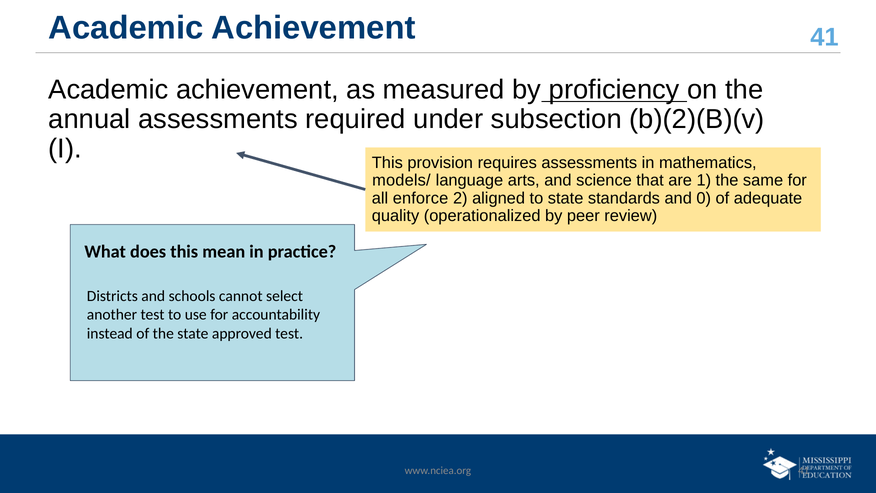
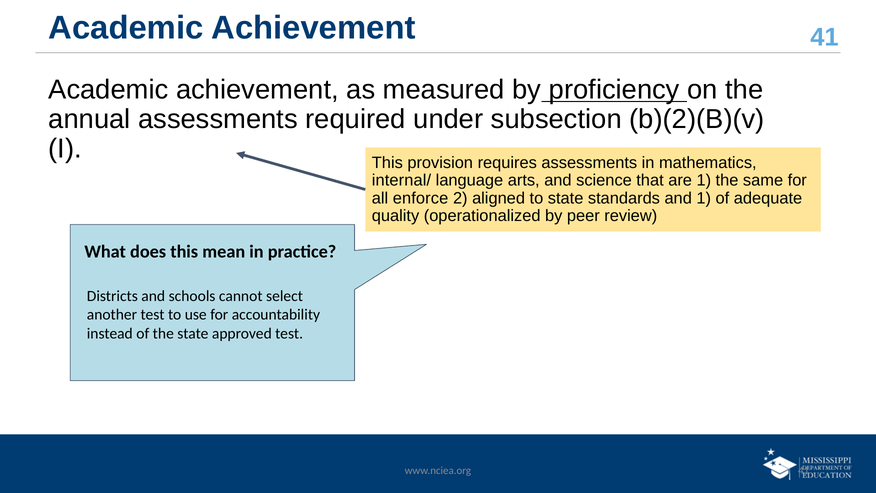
models/: models/ -> internal/ (401, 180)
and 0: 0 -> 1 (704, 198)
